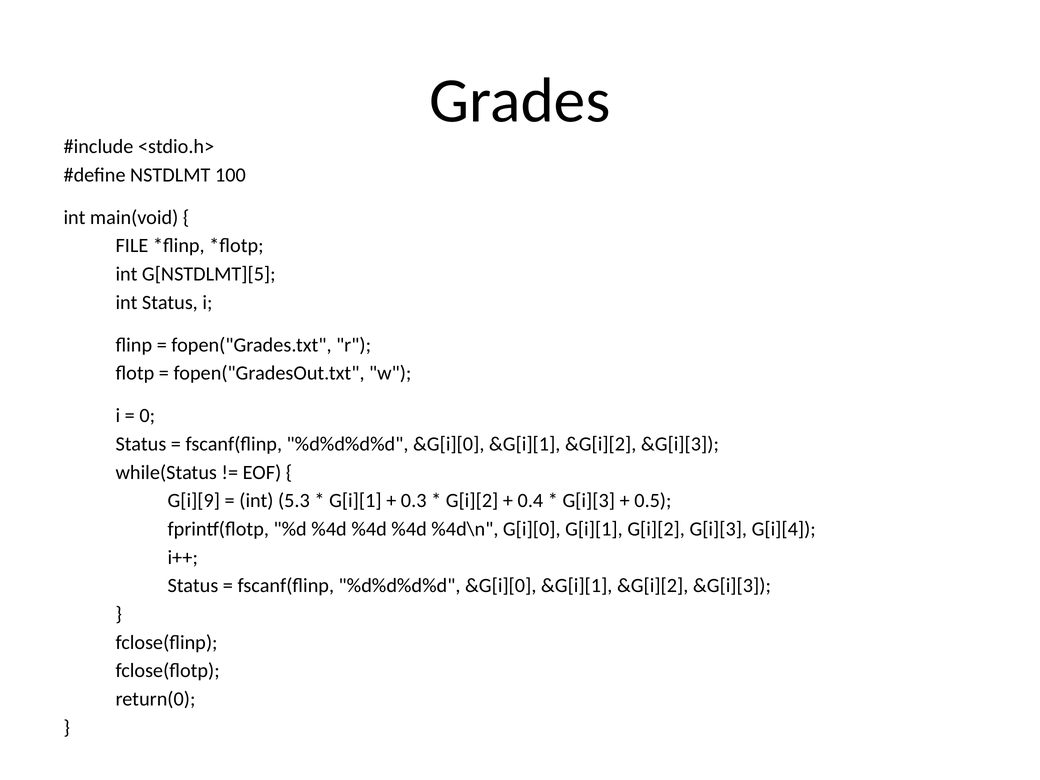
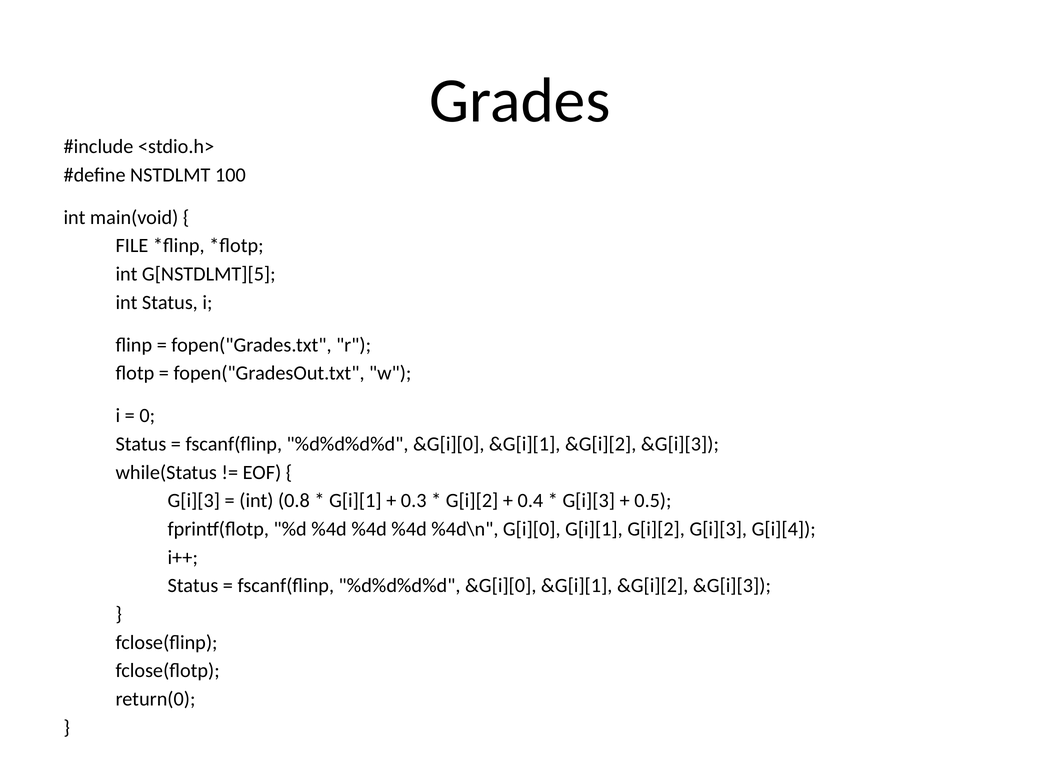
G[i][9: G[i][9 -> G[i][3 (194, 501)
5.3: 5.3 -> 0.8 (294, 501)
